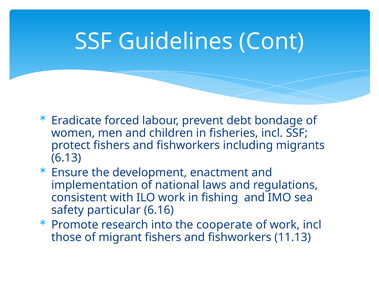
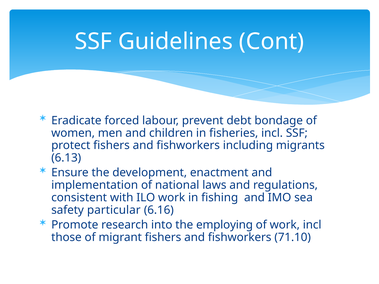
cooperate: cooperate -> employing (225, 225)
11.13: 11.13 -> 71.10 (293, 238)
